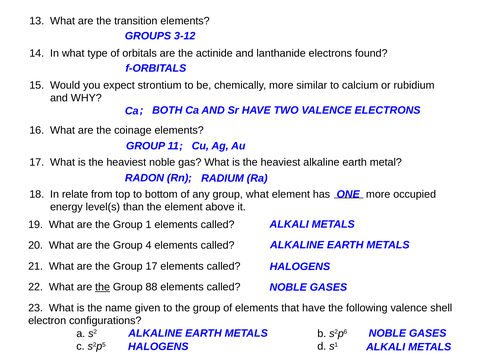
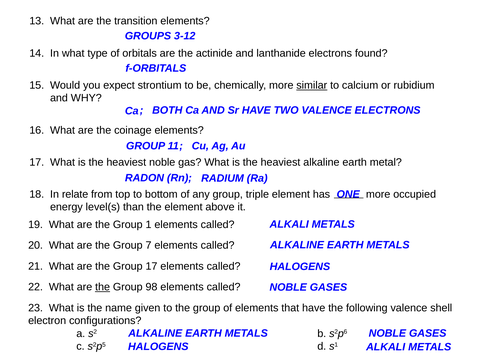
similar underline: none -> present (312, 85)
group what: what -> triple (257, 195)
4: 4 -> 7 (149, 246)
88: 88 -> 98 (151, 288)
